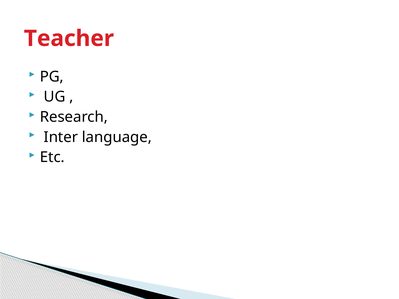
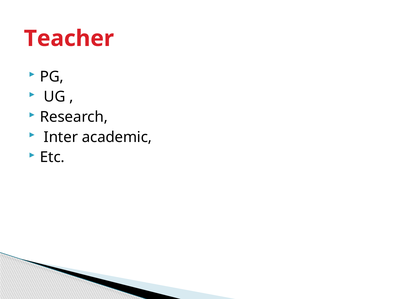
language: language -> academic (117, 137)
